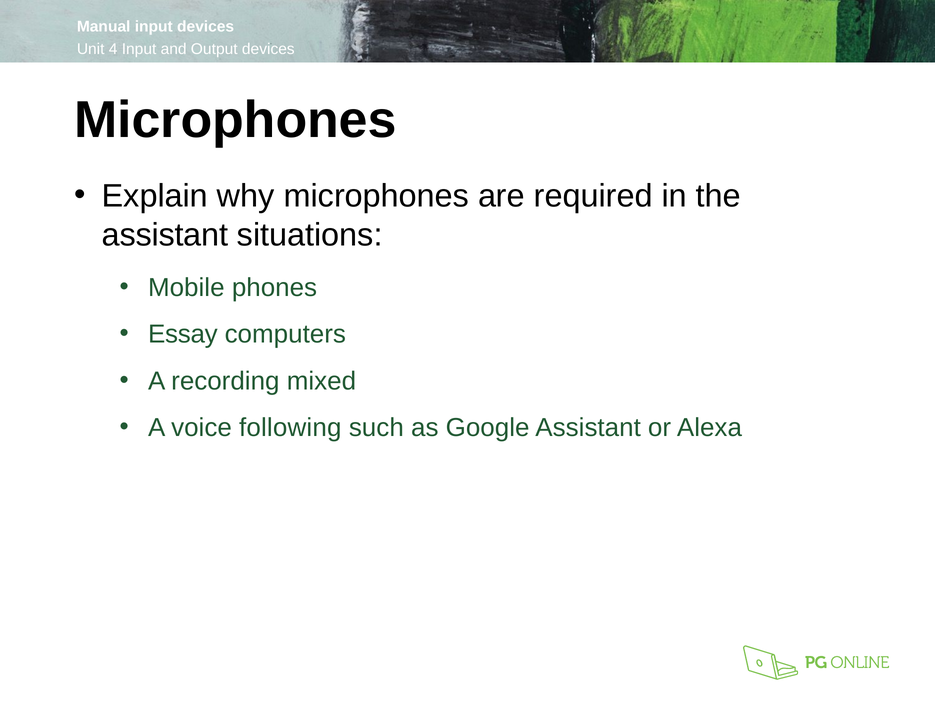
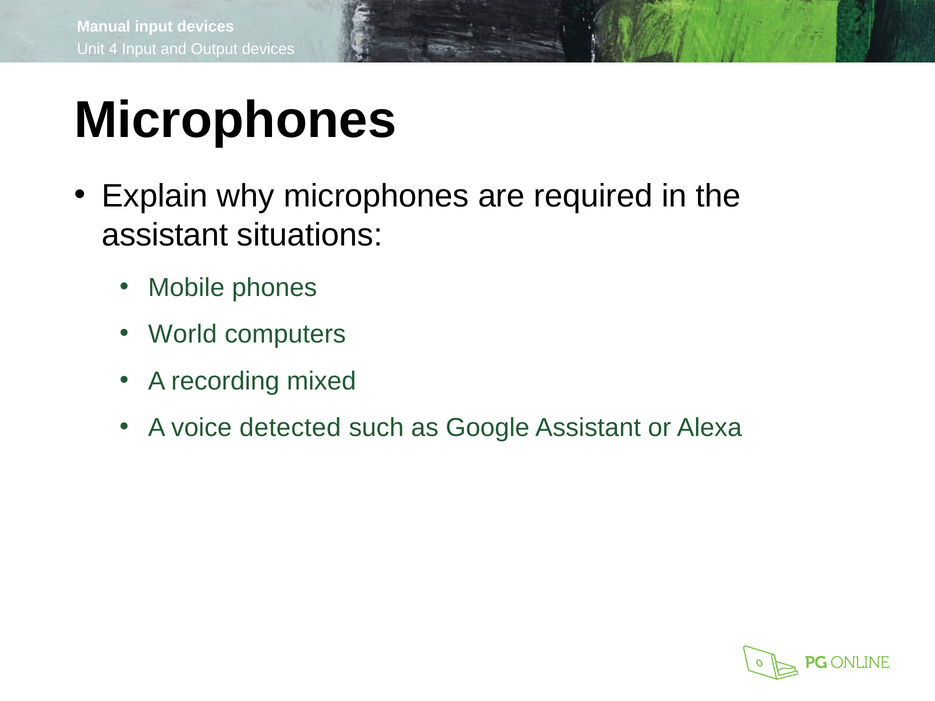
Essay: Essay -> World (183, 335)
following: following -> detected (290, 428)
